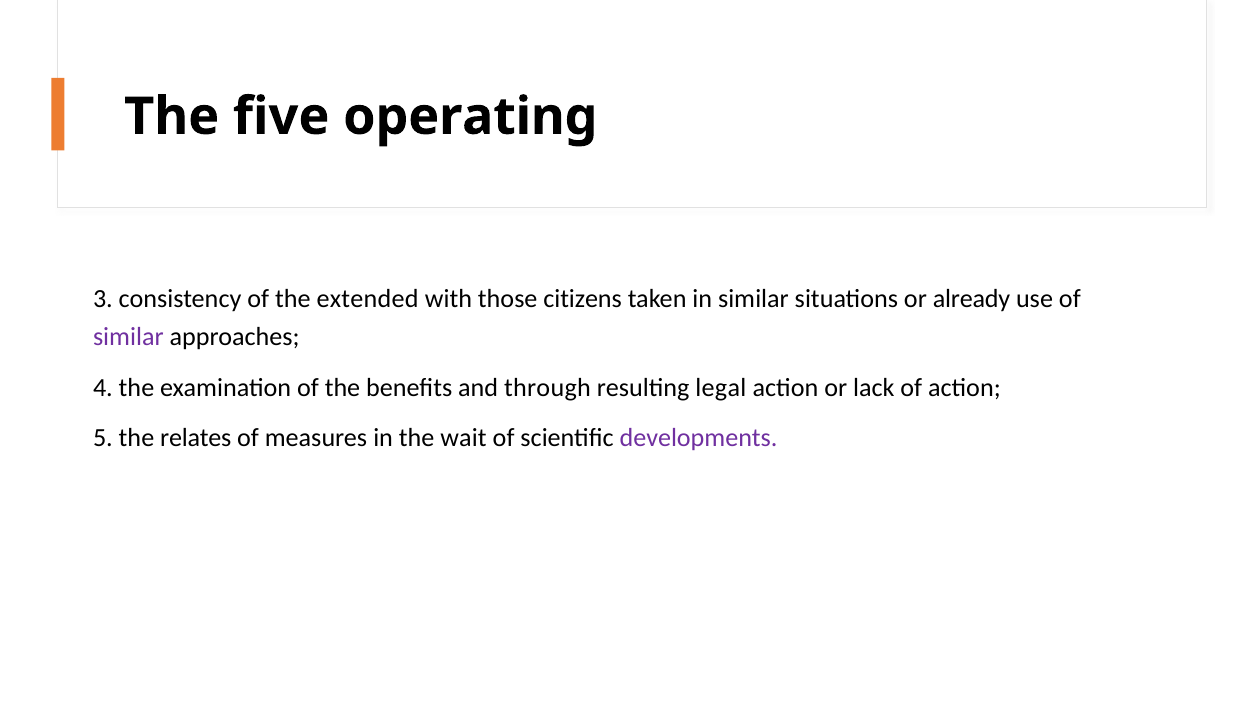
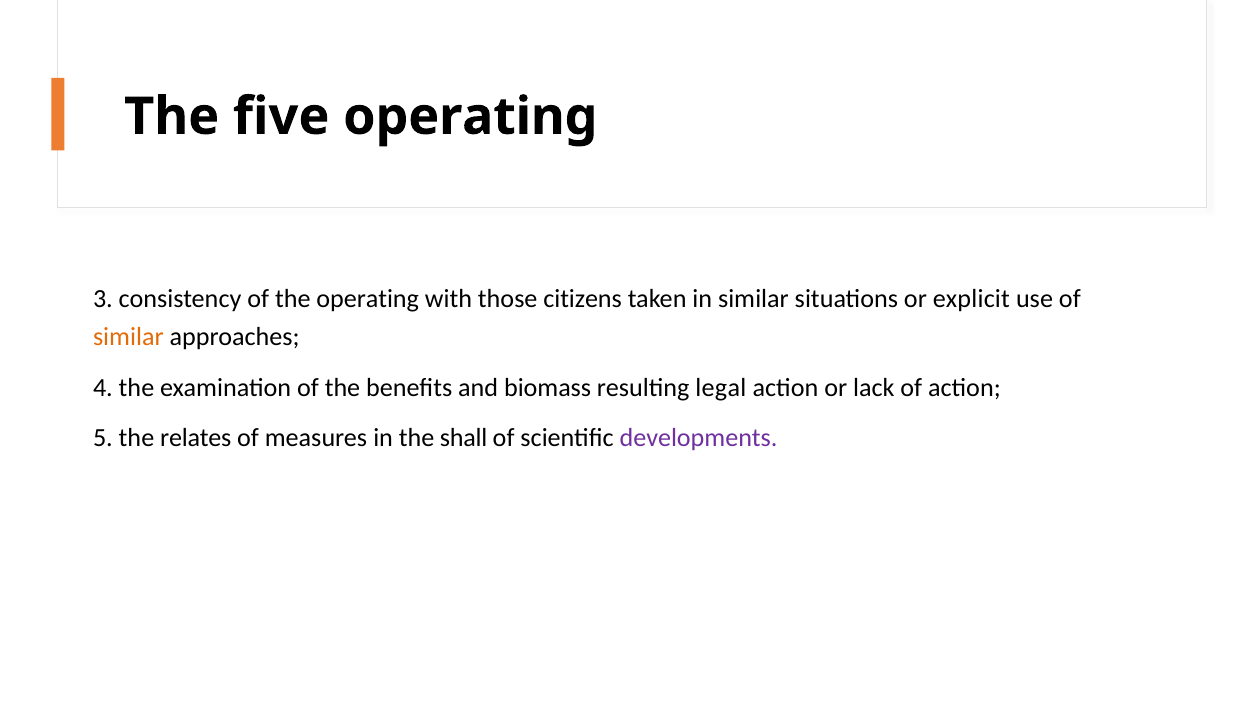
the extended: extended -> operating (368, 299)
already: already -> explicit (971, 299)
similar colour: purple -> orange (128, 337)
through: through -> biomass (548, 388)
wait: wait -> shall (464, 438)
